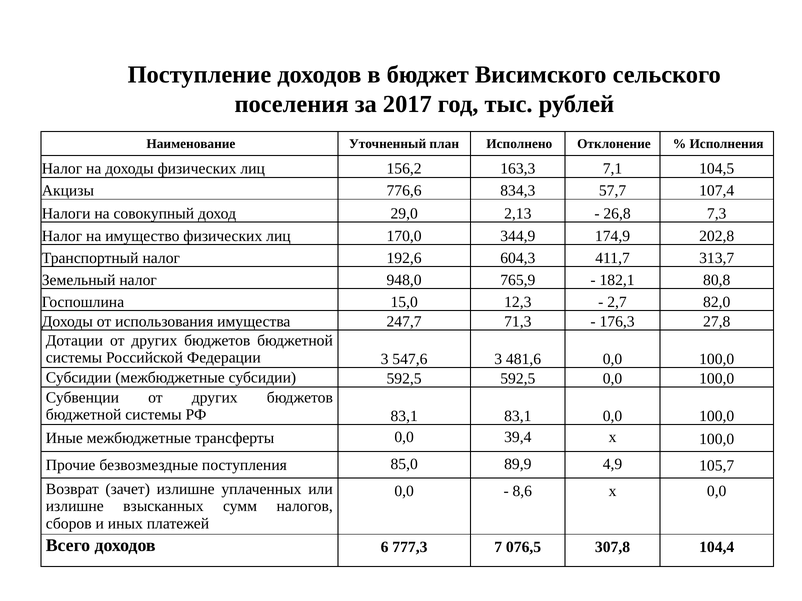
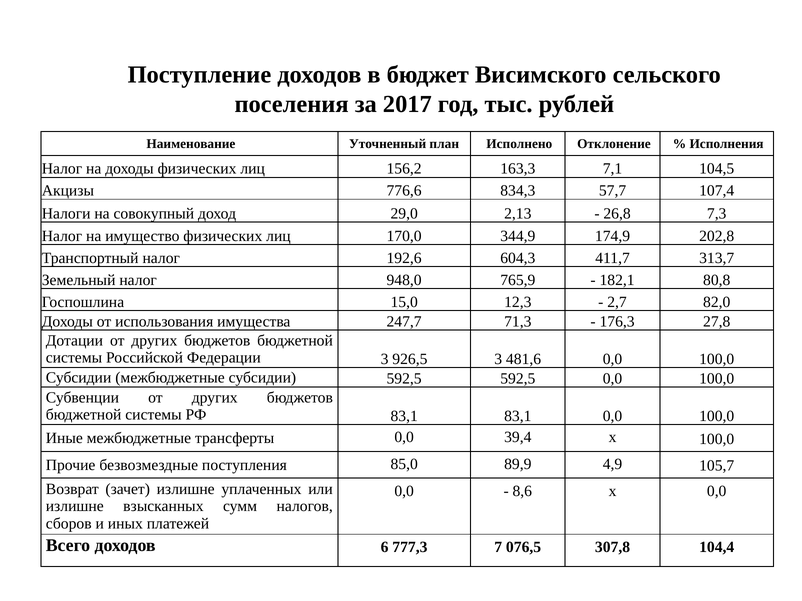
547,6: 547,6 -> 926,5 (410, 359)
